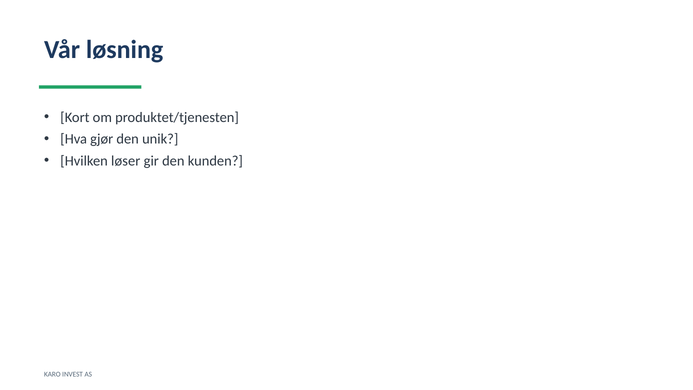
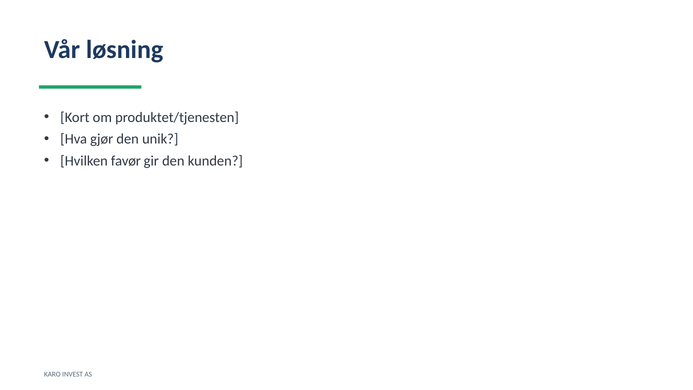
løser: løser -> favør (126, 161)
